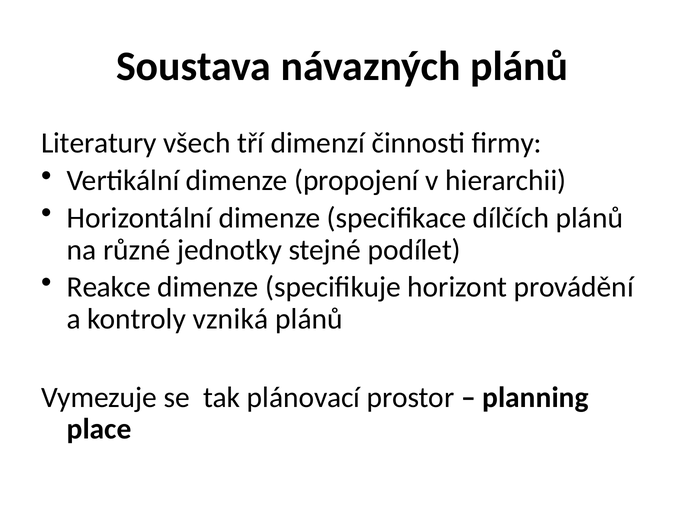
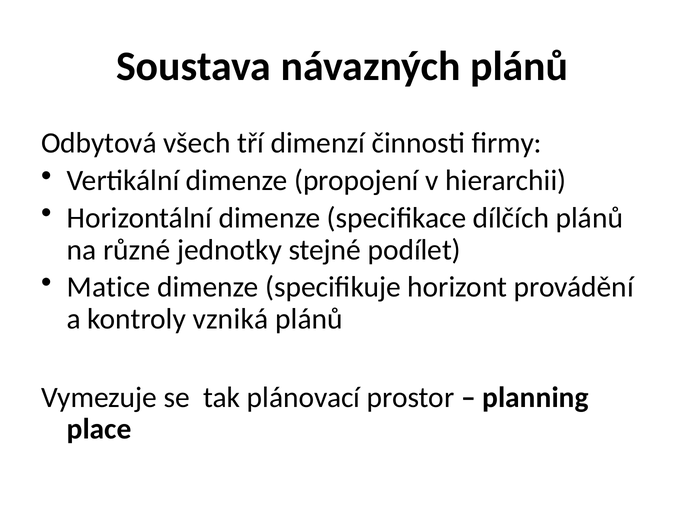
Literatury: Literatury -> Odbytová (99, 143)
Reakce: Reakce -> Matice (109, 287)
